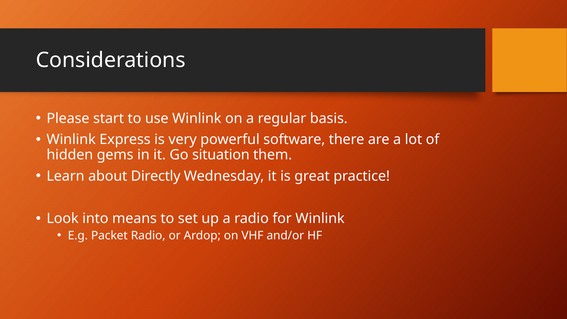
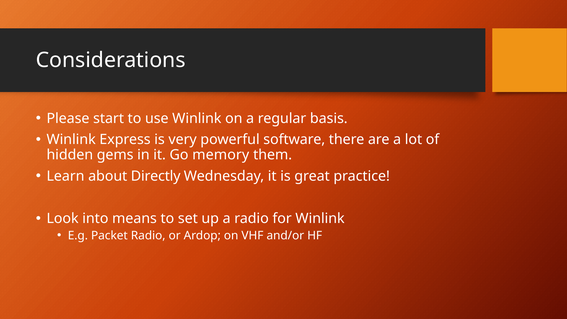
situation: situation -> memory (221, 155)
